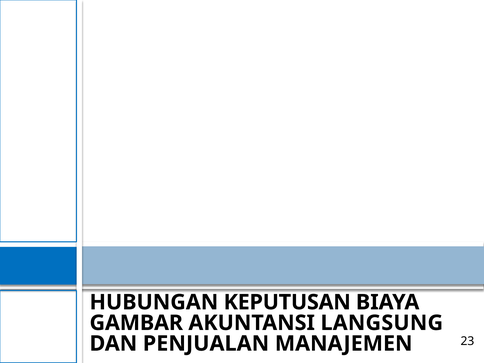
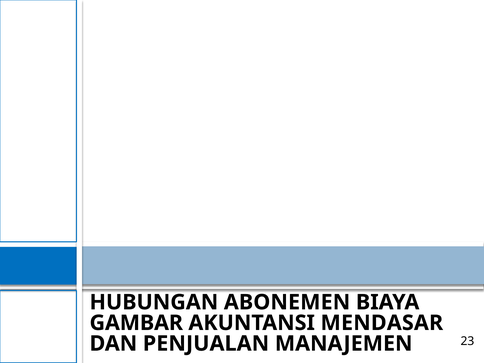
KEPUTUSAN: KEPUTUSAN -> ABONEMEN (287, 302)
LANGSUNG: LANGSUNG -> MENDASAR (382, 323)
